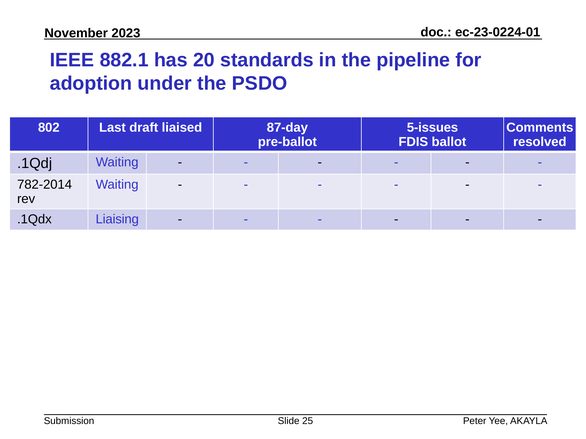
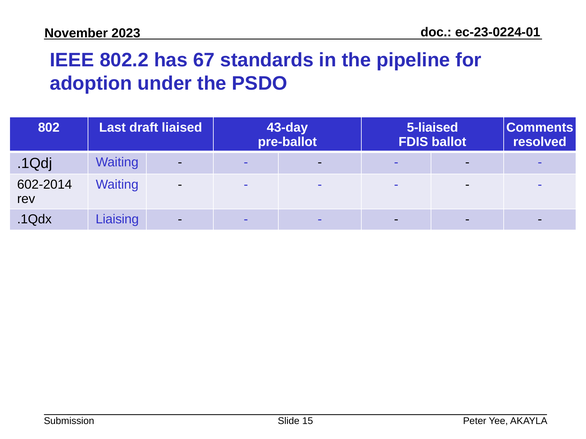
882.1: 882.1 -> 802.2 (124, 60)
20: 20 -> 67 (204, 60)
87-day: 87-day -> 43-day (287, 128)
5-issues: 5-issues -> 5-liaised (432, 128)
782-2014: 782-2014 -> 602-2014 (45, 185)
25: 25 -> 15 (308, 422)
